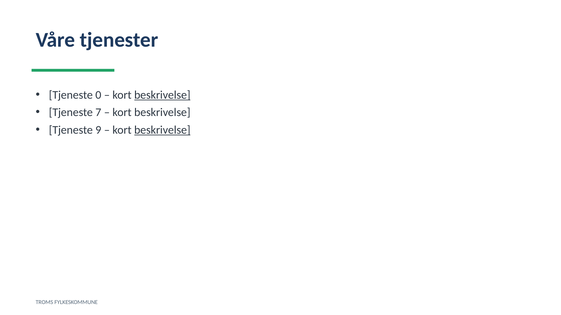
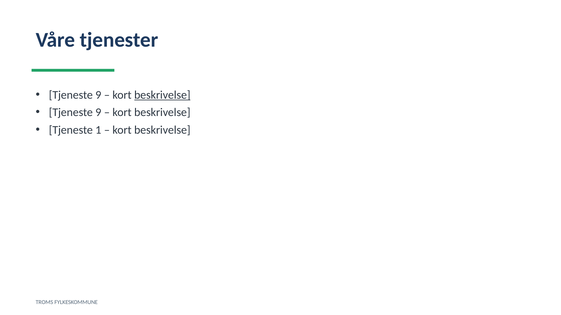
0: 0 -> 9 (98, 95)
7: 7 -> 9 (98, 113)
9: 9 -> 1 (98, 130)
beskrivelse underline: present -> none (162, 130)
